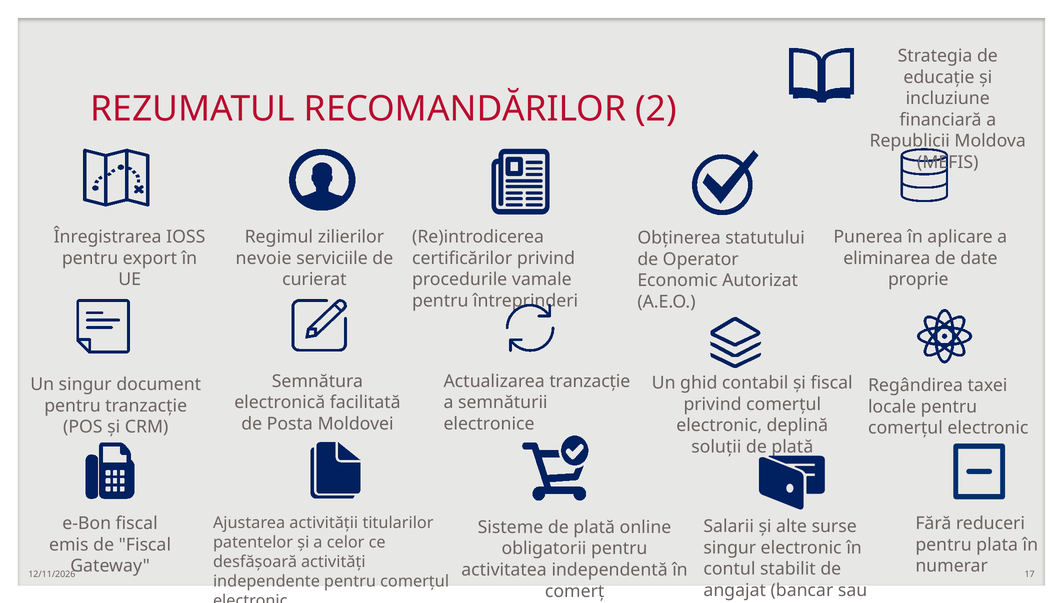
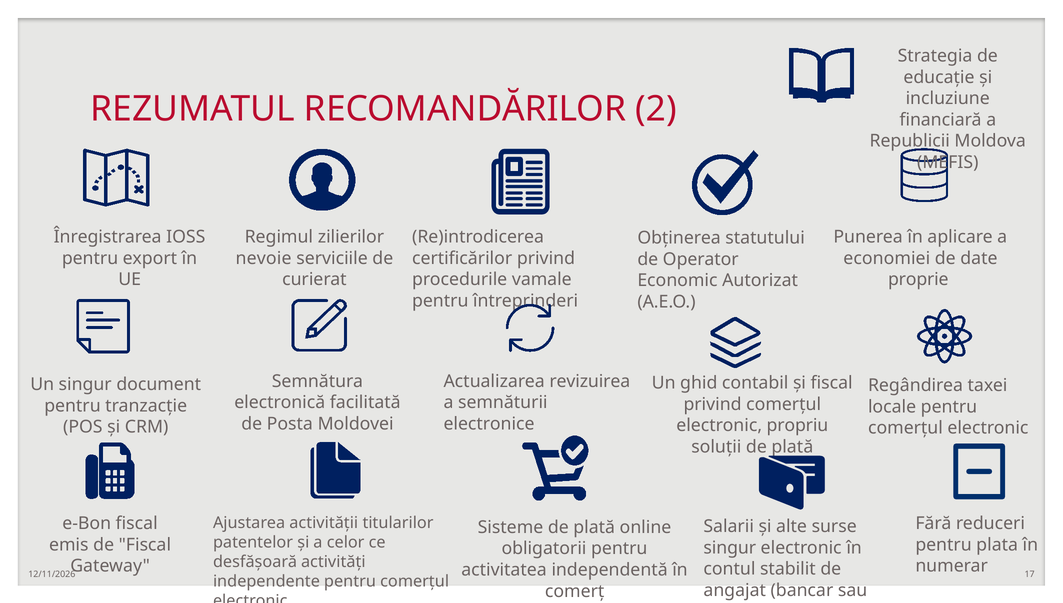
eliminarea: eliminarea -> economiei (887, 258)
Actualizarea tranzacție: tranzacție -> revizuirea (590, 381)
deplină: deplină -> propriu (797, 425)
